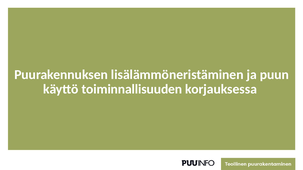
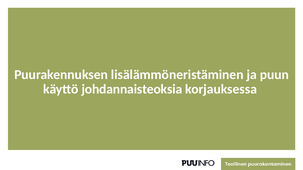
toiminnallisuuden: toiminnallisuuden -> johdannaisteoksia (132, 89)
